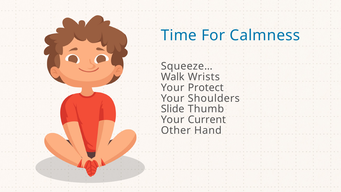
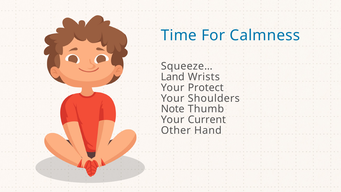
Walk: Walk -> Land (173, 77)
Slide: Slide -> Note (173, 109)
